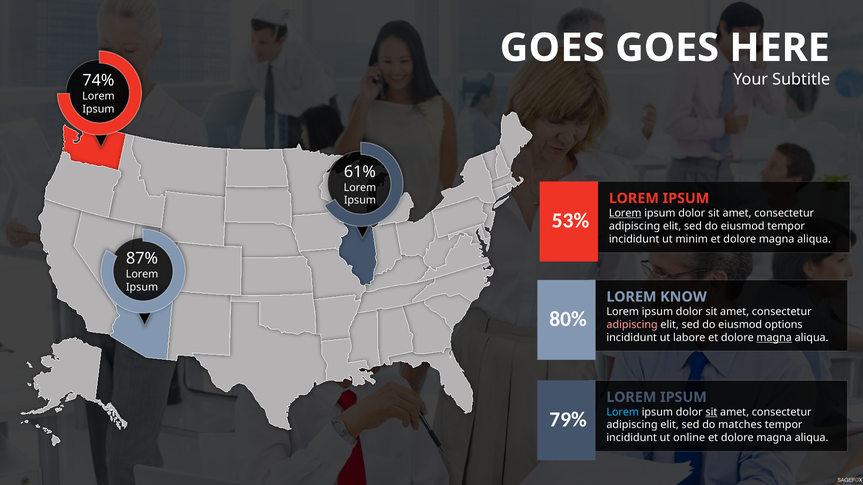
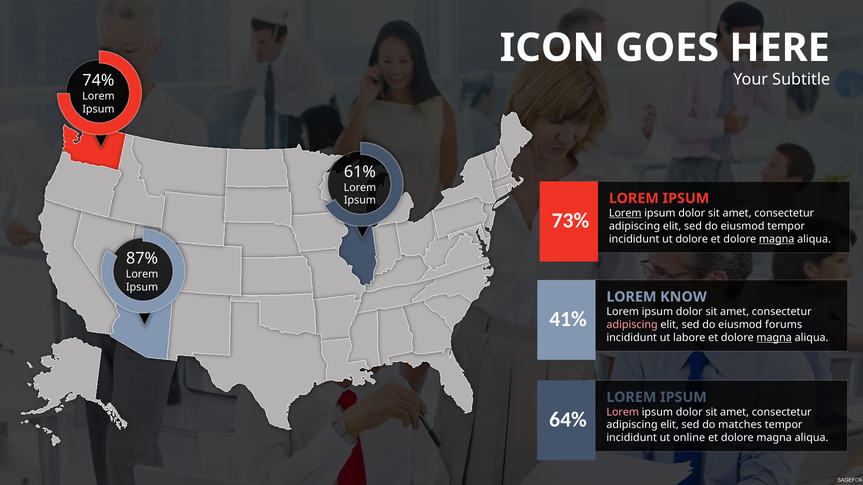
GOES: GOES -> ICON (552, 48)
53%: 53% -> 73% (570, 221)
ut minim: minim -> dolore (692, 239)
magna underline: none -> present (777, 239)
80%: 80% -> 41% (568, 320)
options: options -> forums (784, 325)
Lorem colour: light blue -> pink (623, 412)
sit underline: present -> none (711, 412)
79%: 79% -> 64% (568, 420)
